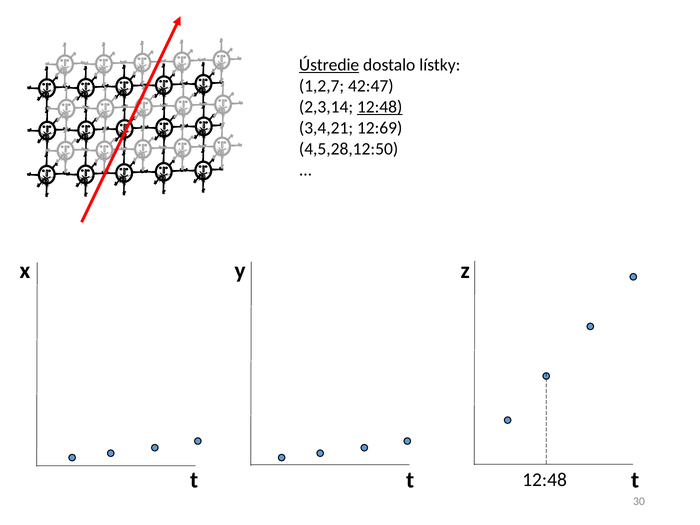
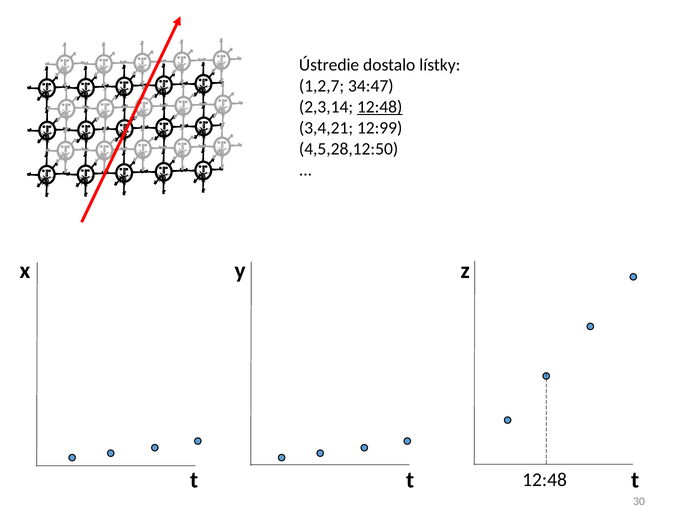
Ústredie underline: present -> none (329, 65)
42:47: 42:47 -> 34:47 (371, 86)
12:69: 12:69 -> 12:99 (380, 128)
